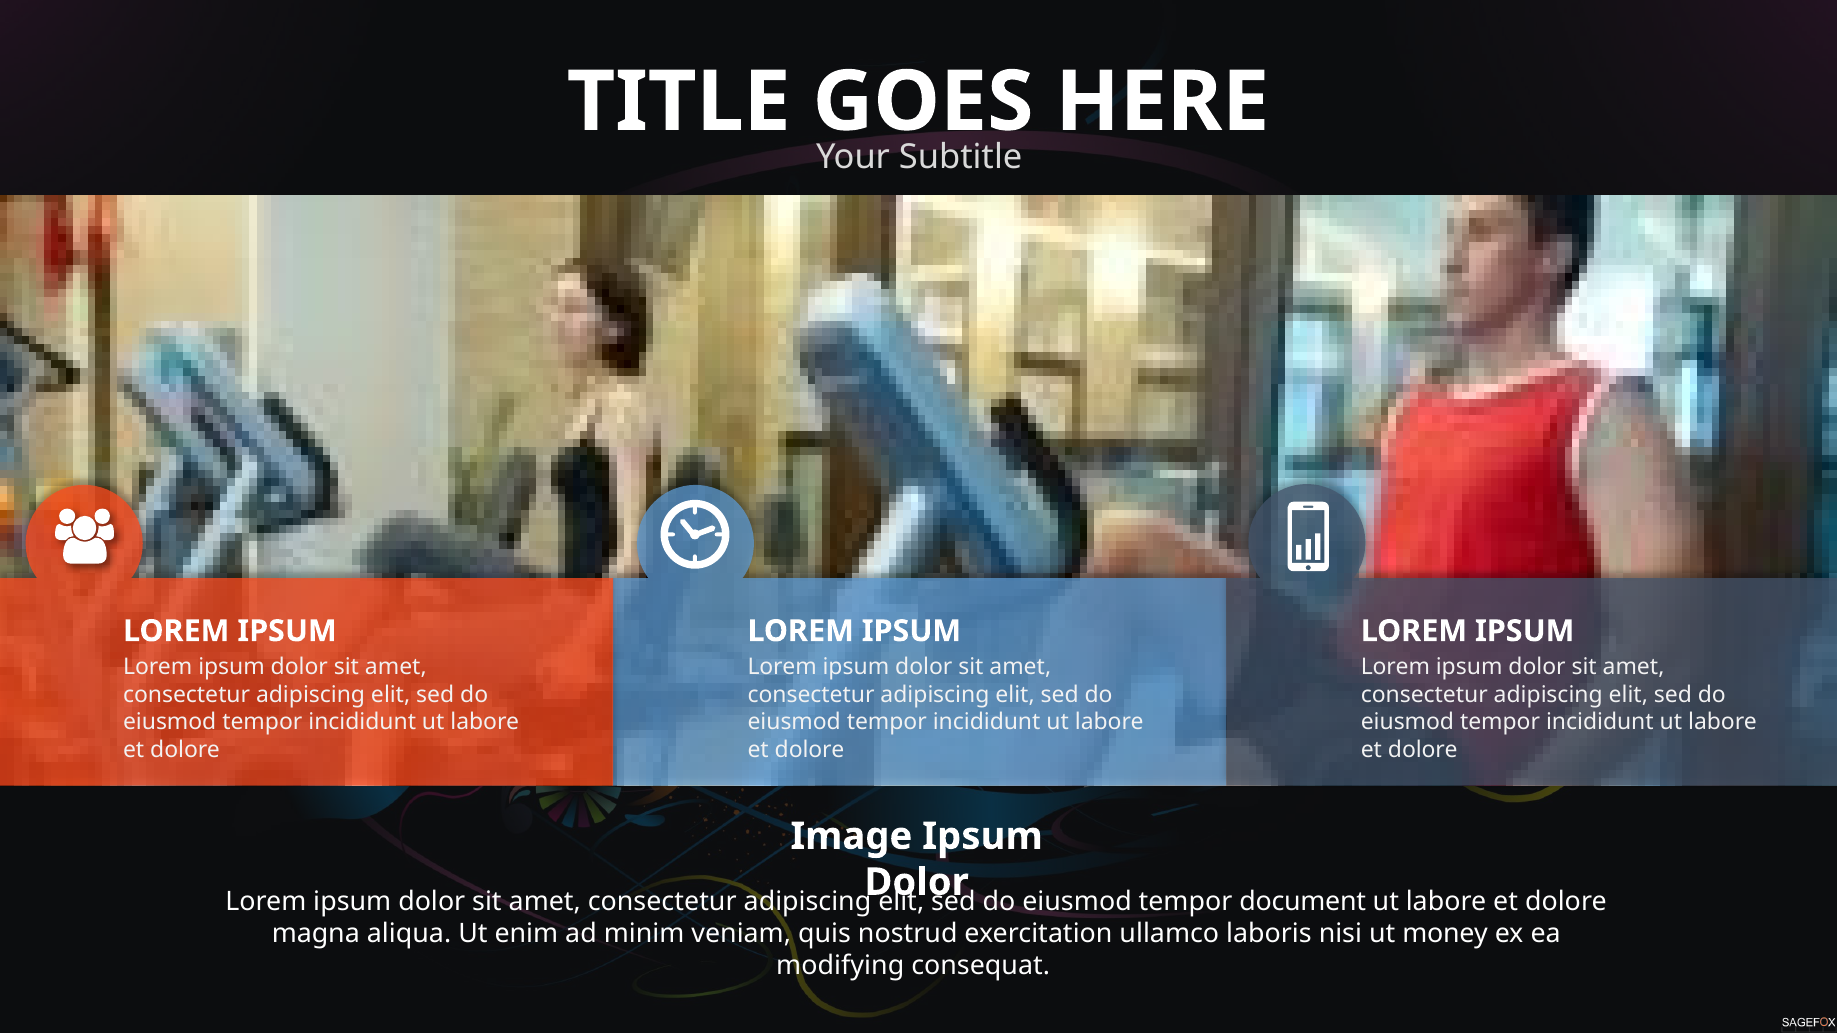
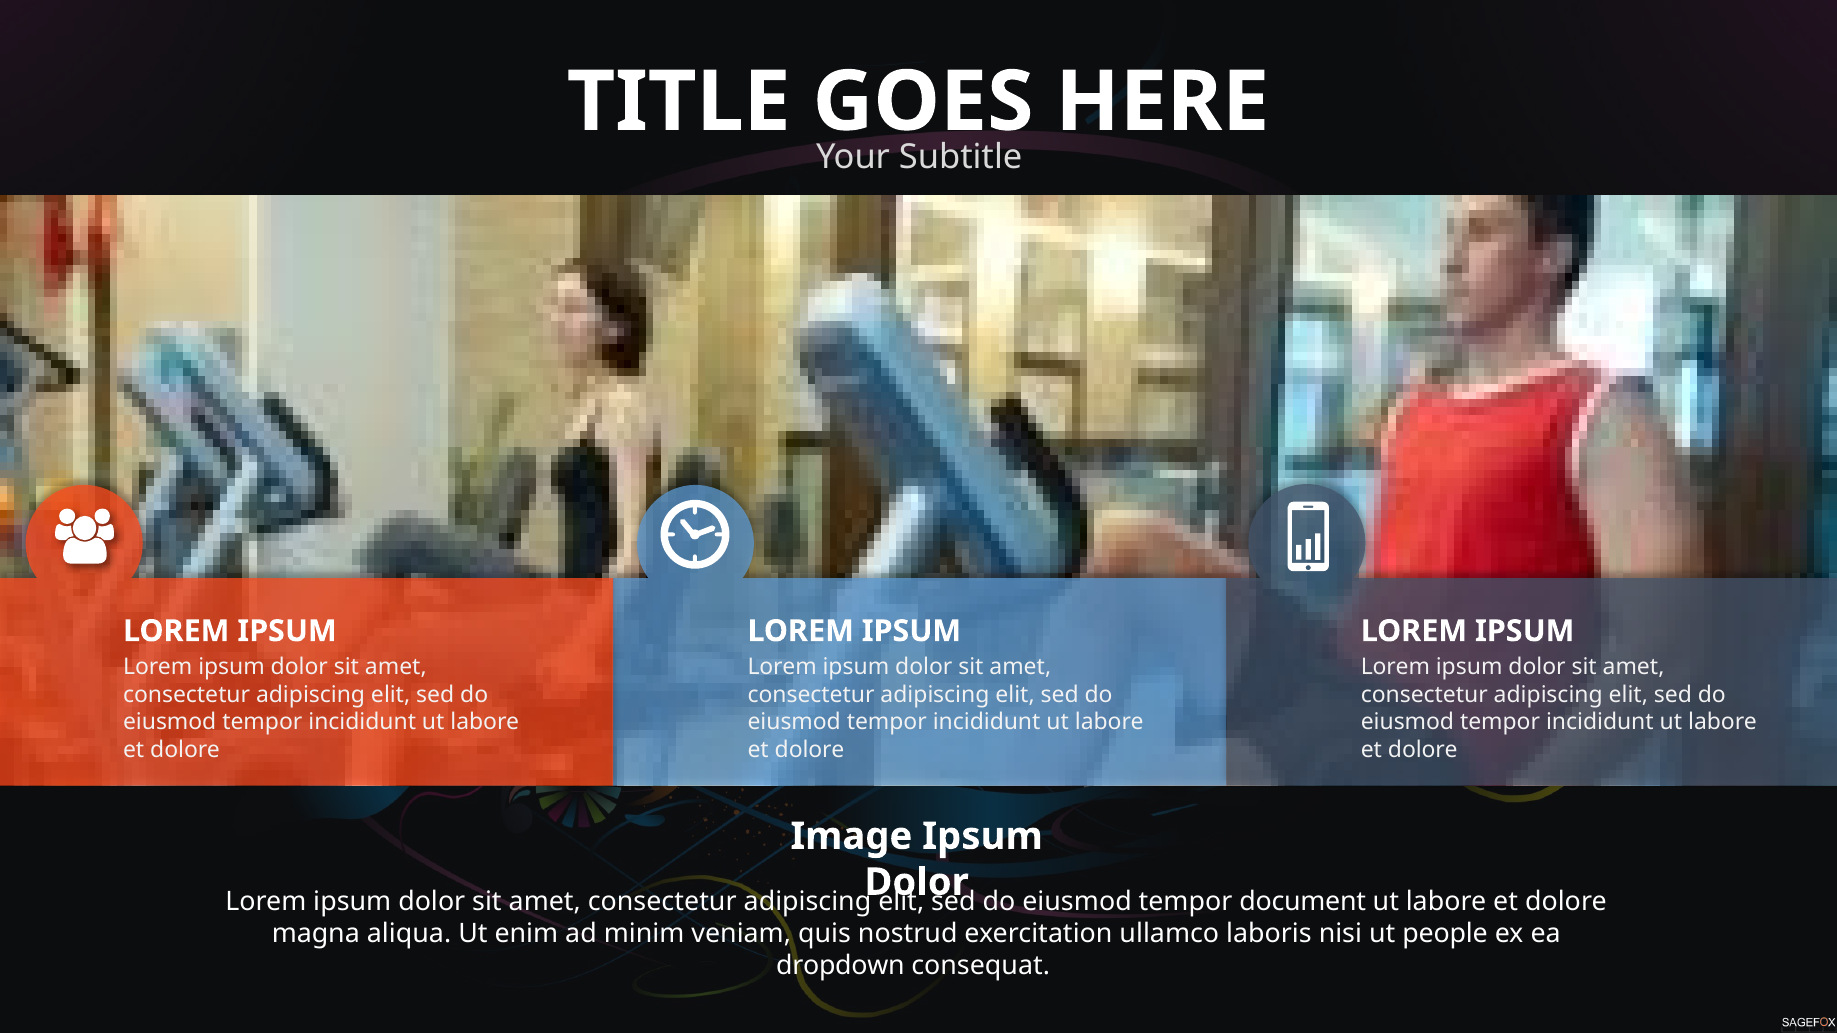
money: money -> people (1445, 934)
modifying: modifying -> dropdown (840, 966)
